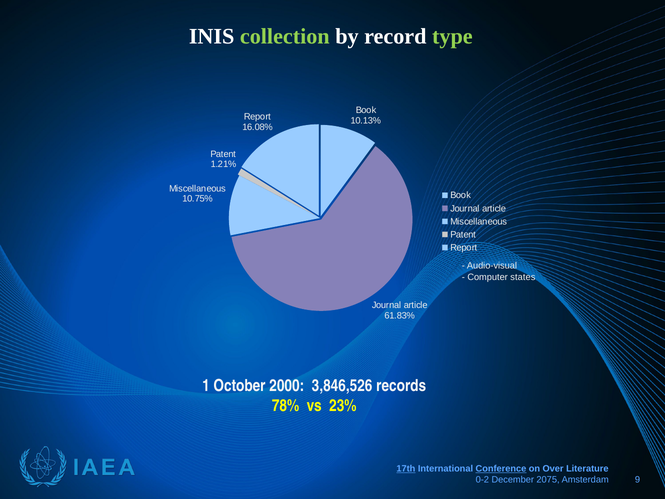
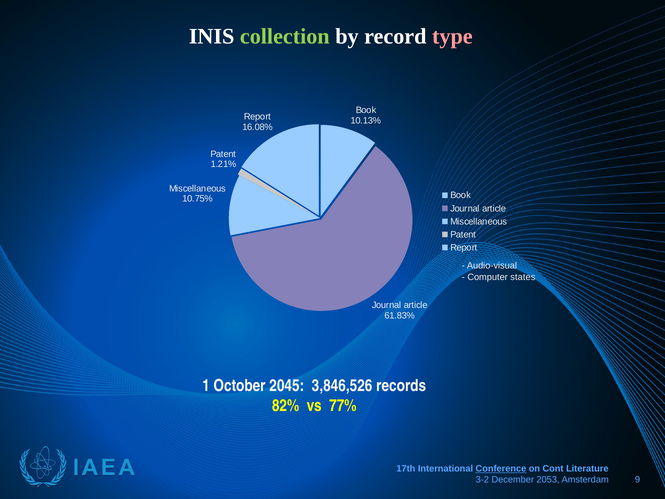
type colour: light green -> pink (452, 36)
2000: 2000 -> 2045 (287, 386)
78%: 78% -> 82% (286, 406)
23%: 23% -> 77% (343, 406)
17th underline: present -> none (406, 468)
Over: Over -> Cont (553, 468)
0-2: 0-2 -> 3-2 (482, 479)
2075: 2075 -> 2053 (548, 479)
